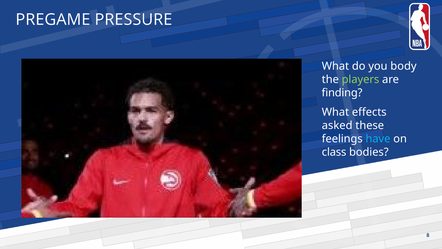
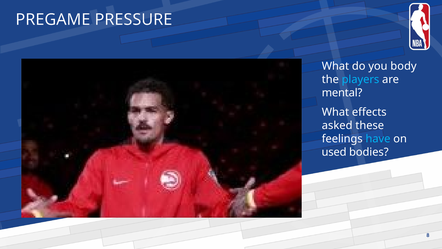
players colour: light green -> light blue (360, 79)
finding: finding -> mental (342, 93)
class: class -> used (334, 152)
